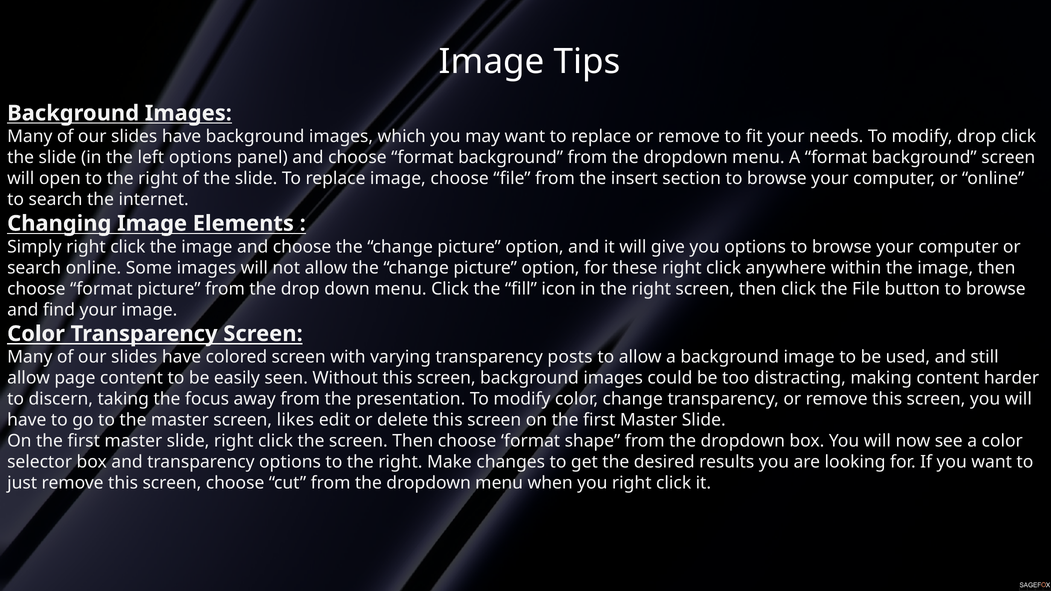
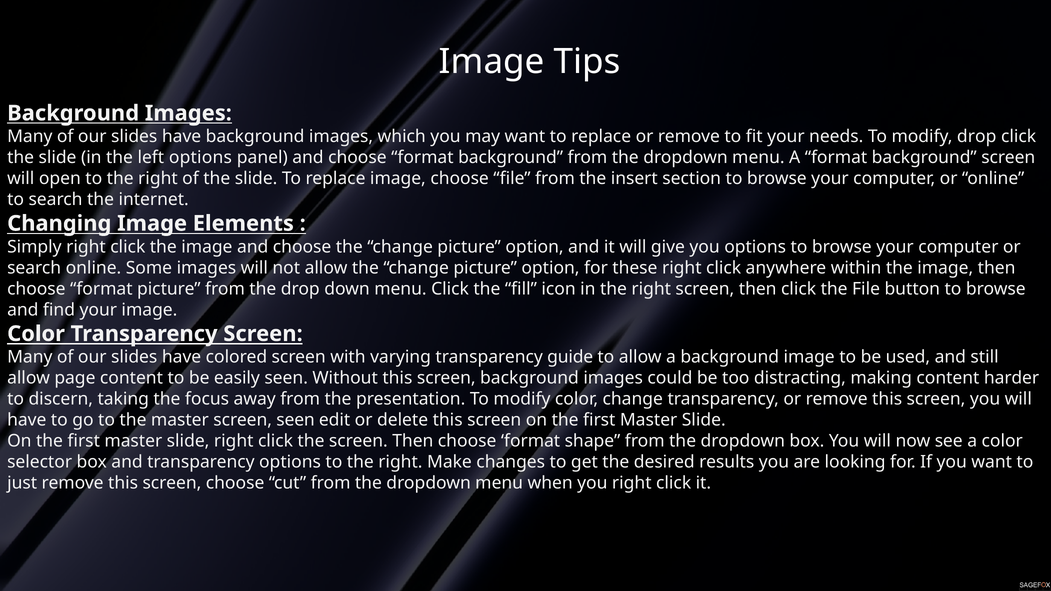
posts: posts -> guide (570, 357)
screen likes: likes -> seen (296, 420)
